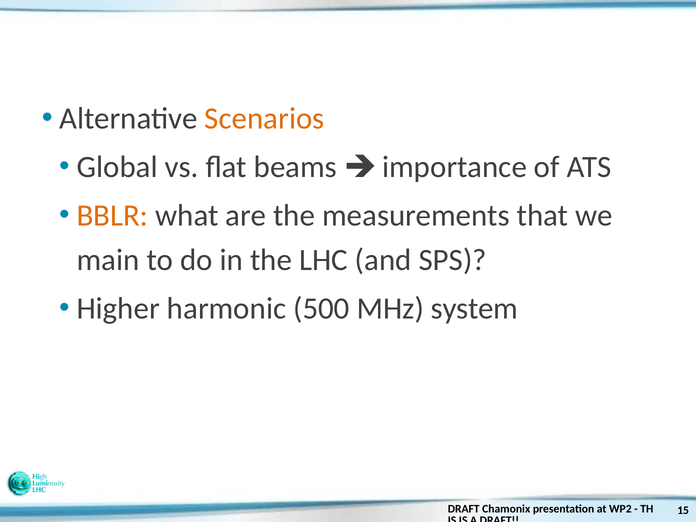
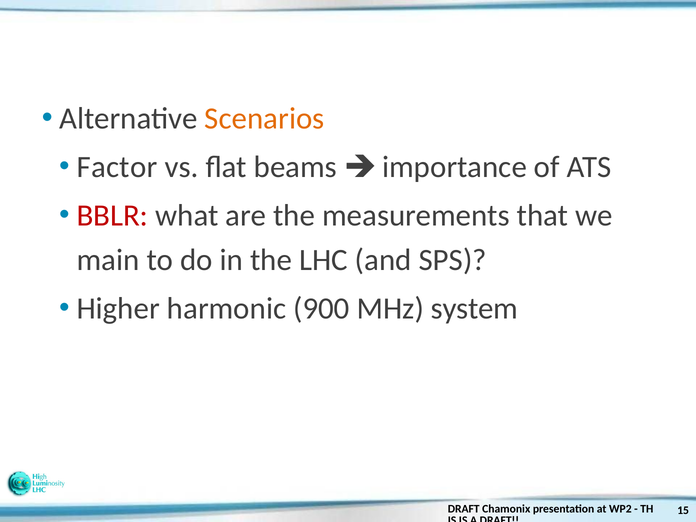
Global: Global -> Factor (117, 167)
BBLR colour: orange -> red (112, 216)
500: 500 -> 900 (321, 309)
